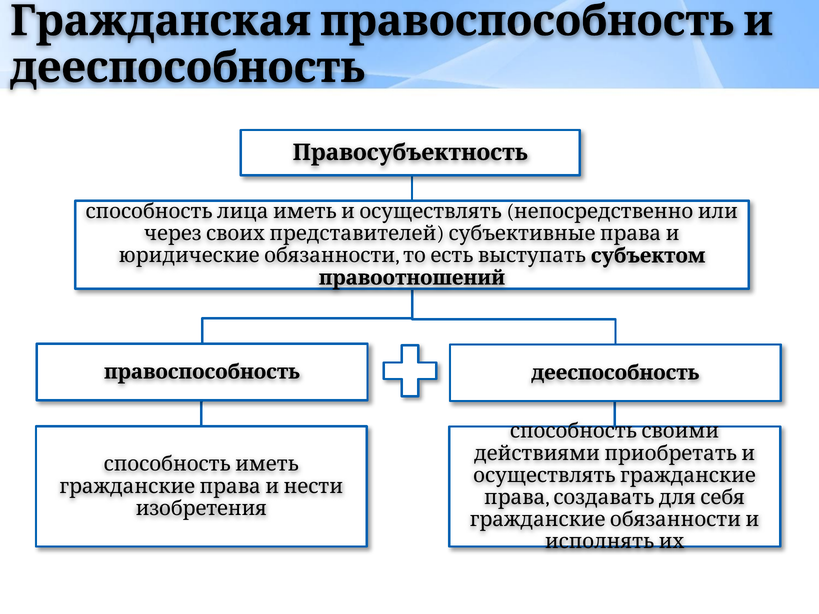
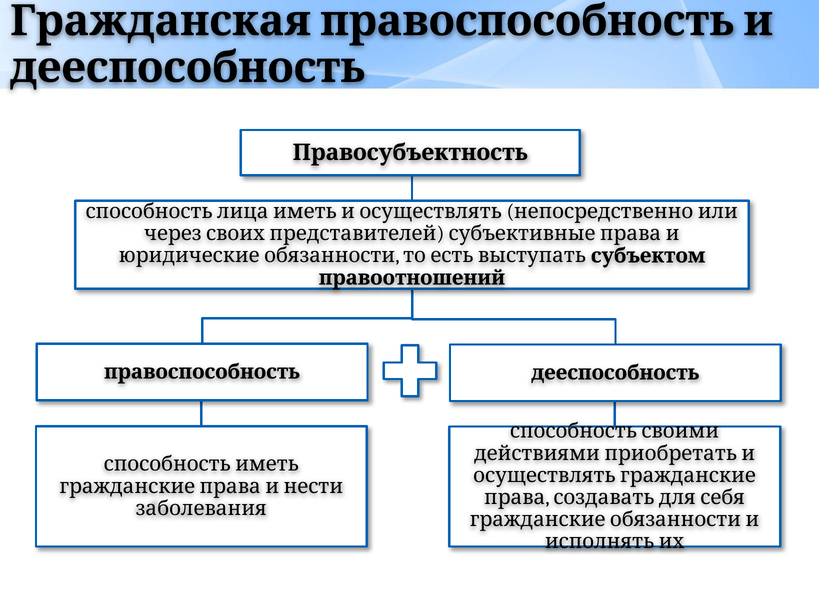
изобретения: изобретения -> заболевания (201, 509)
